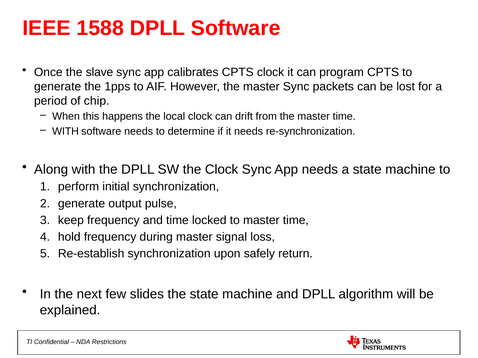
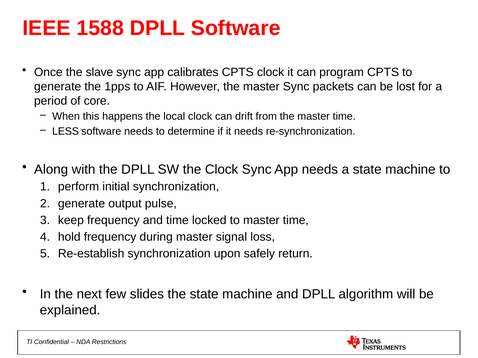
chip: chip -> core (97, 101)
WITH: WITH -> LESS (66, 132)
